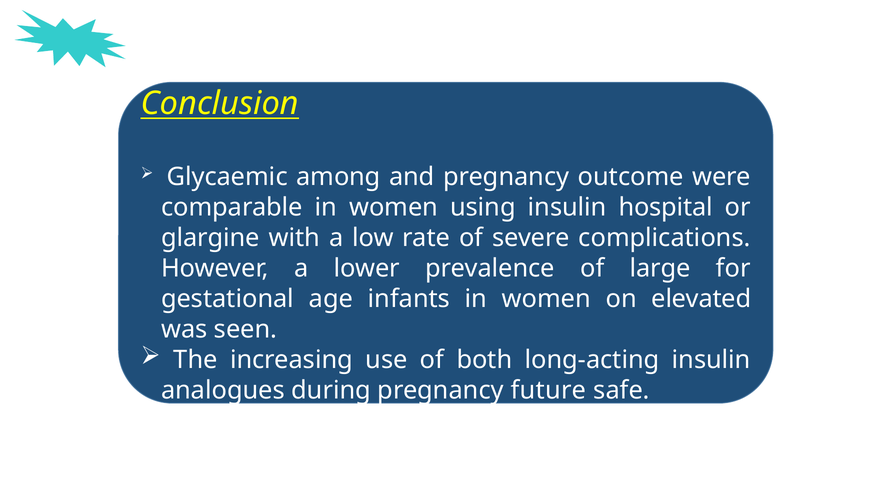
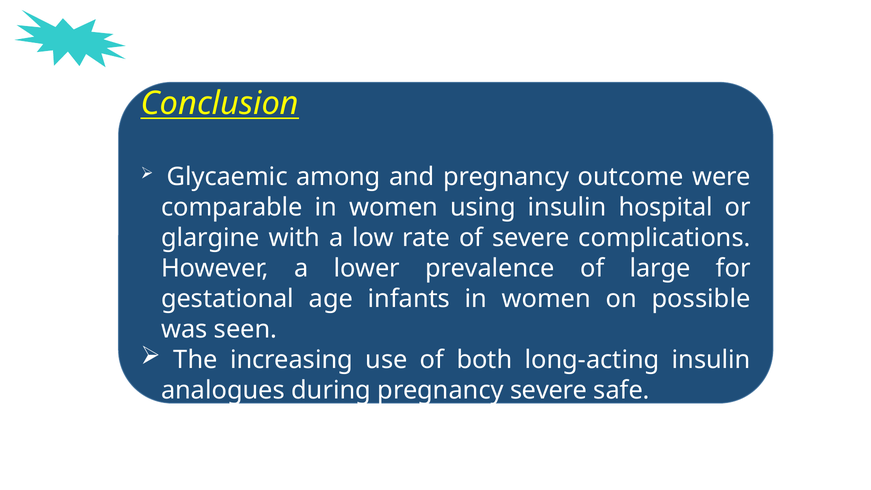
elevated: elevated -> possible (701, 299)
pregnancy future: future -> severe (549, 390)
